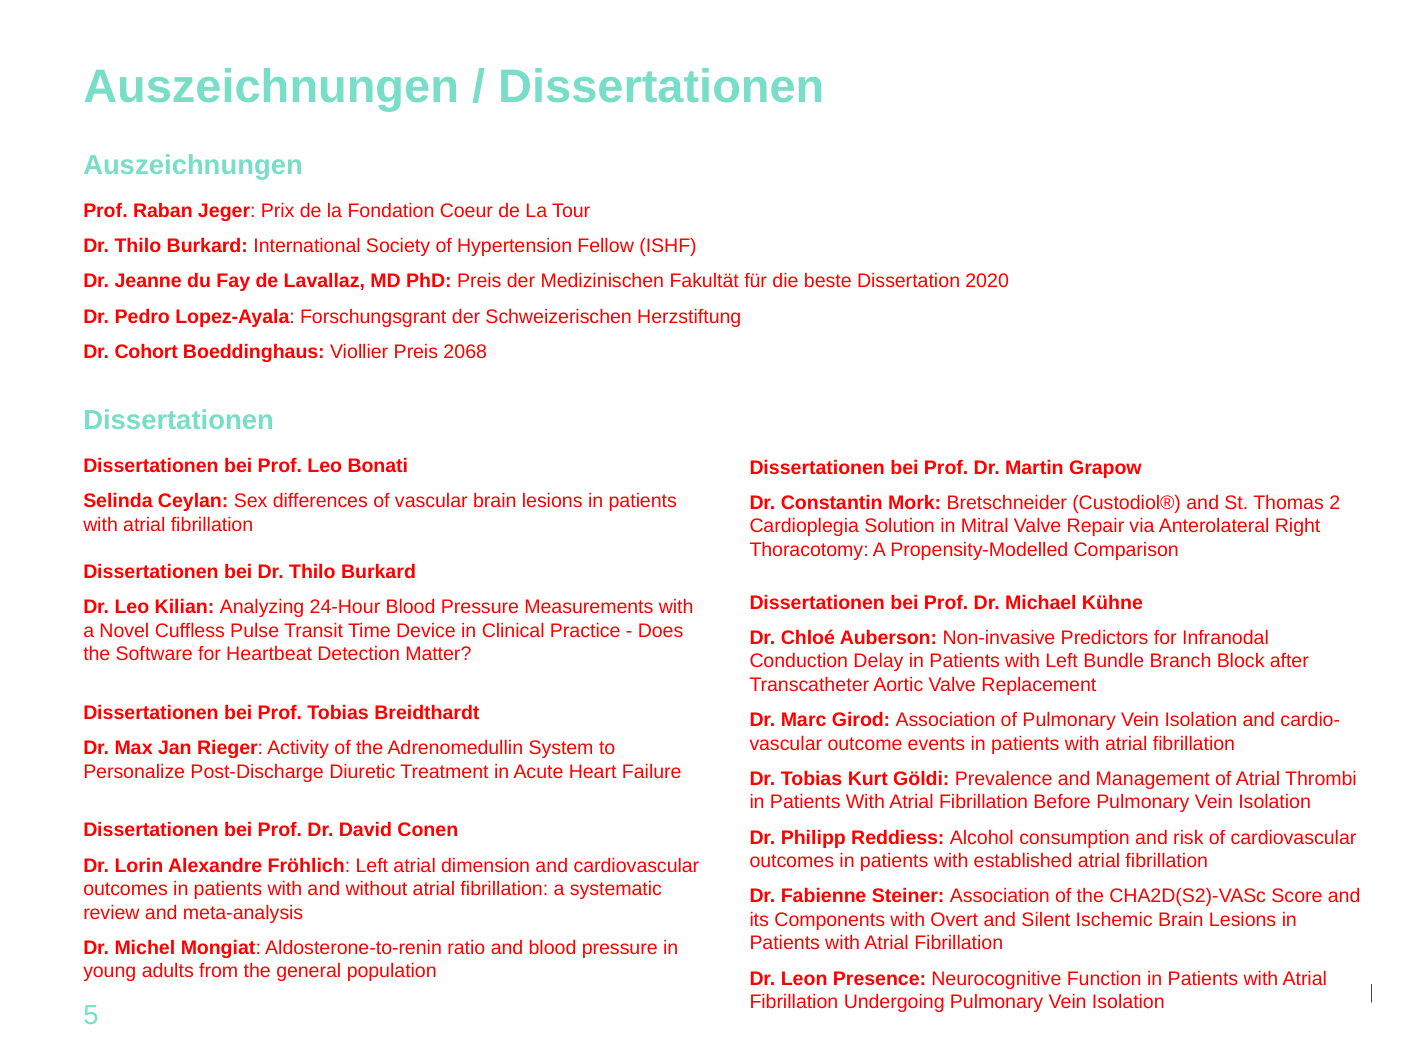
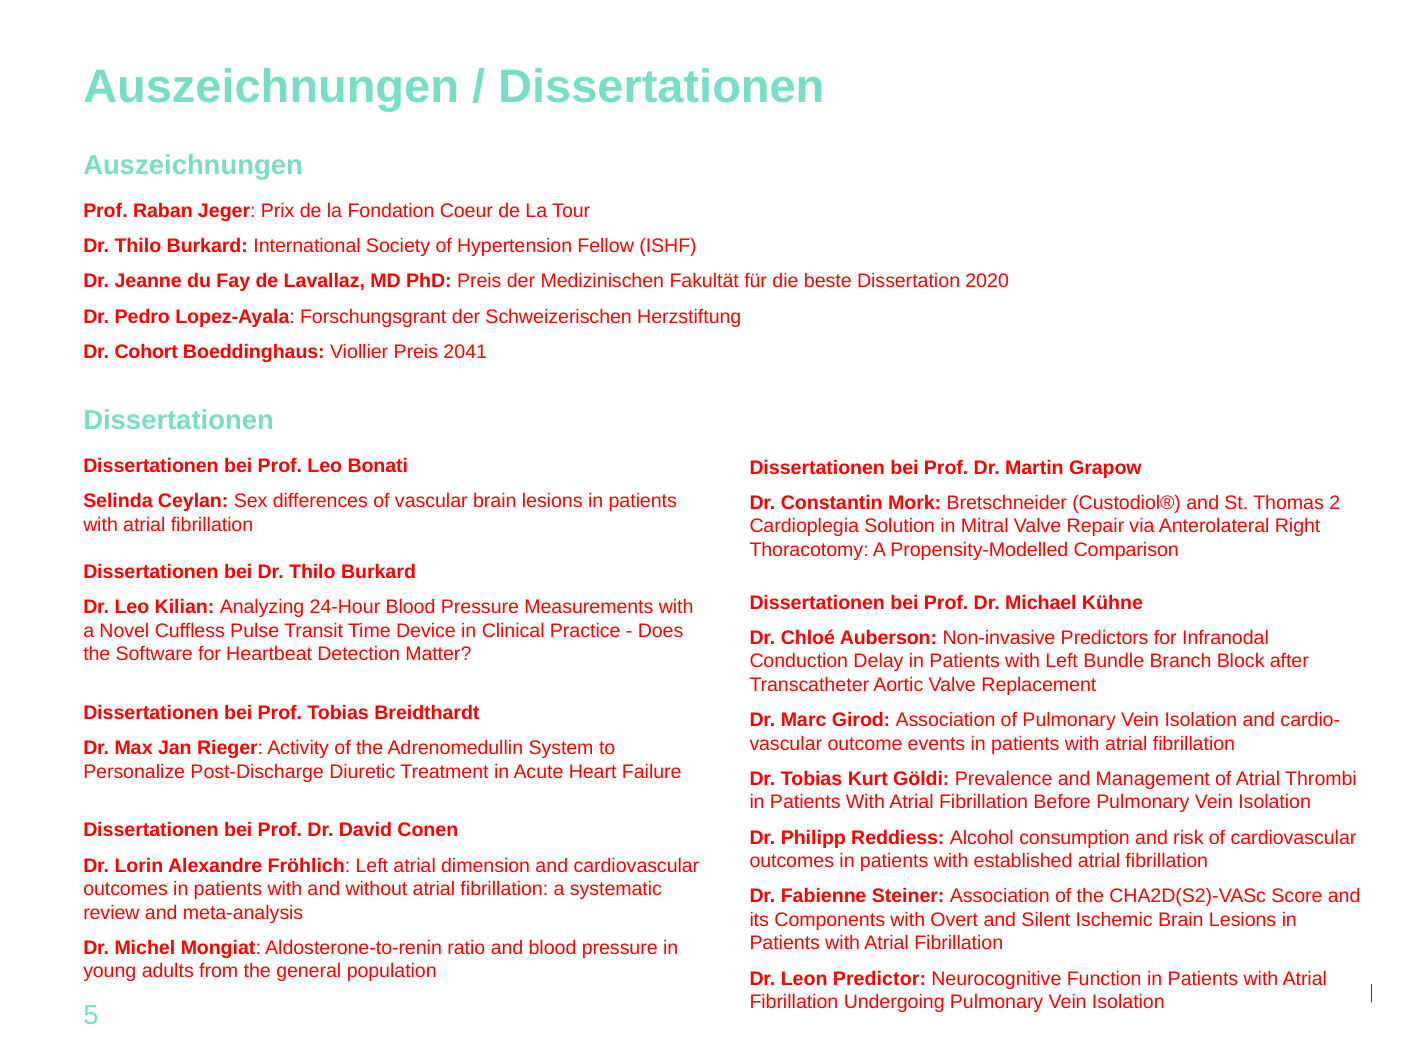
2068: 2068 -> 2041 (465, 352)
Presence: Presence -> Predictor (879, 978)
